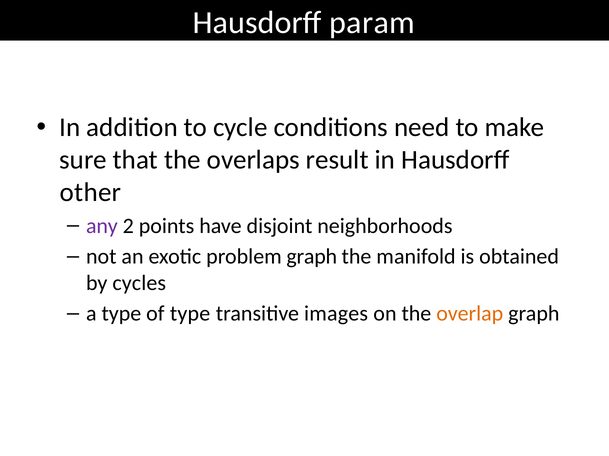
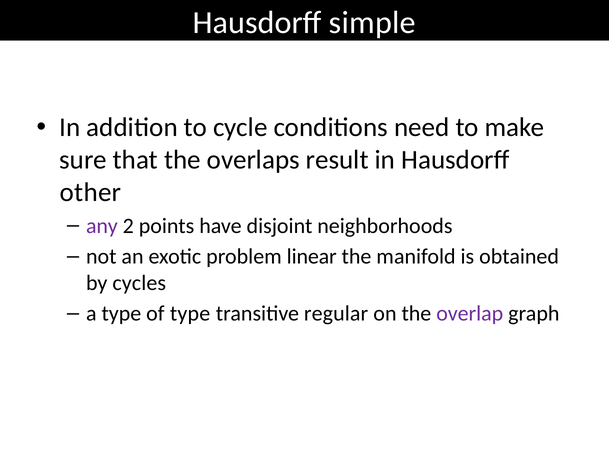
param: param -> simple (372, 23)
problem graph: graph -> linear (312, 257)
images: images -> regular (336, 314)
overlap colour: orange -> purple (470, 314)
